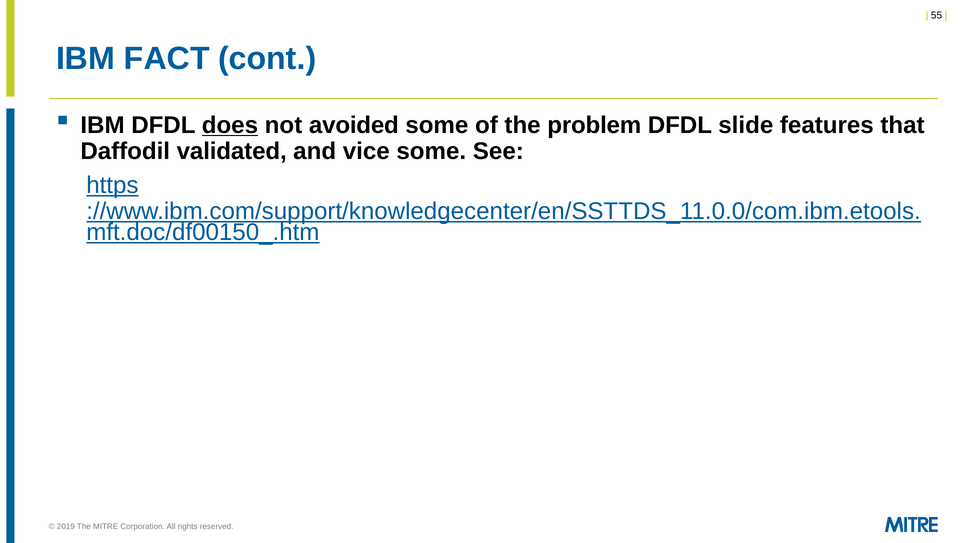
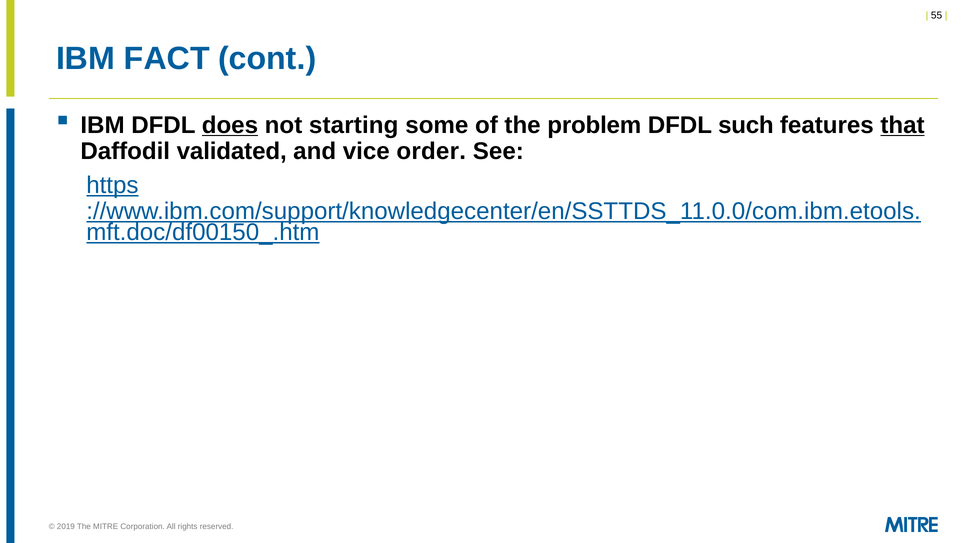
avoided: avoided -> starting (354, 125)
slide: slide -> such (746, 125)
that underline: none -> present (903, 125)
vice some: some -> order (431, 151)
